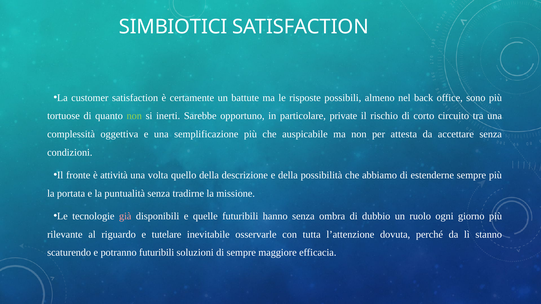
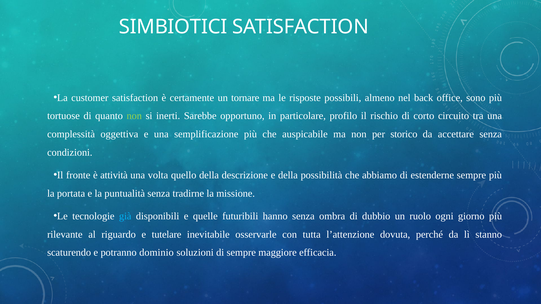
battute: battute -> tornare (245, 98)
private: private -> profilo (343, 116)
attesta: attesta -> storico (404, 134)
già colour: pink -> light blue (125, 216)
potranno futuribili: futuribili -> dominio (157, 253)
